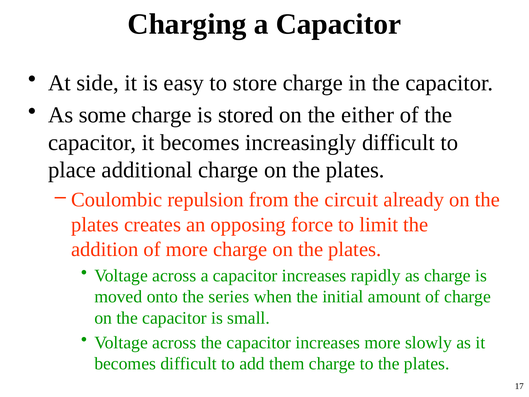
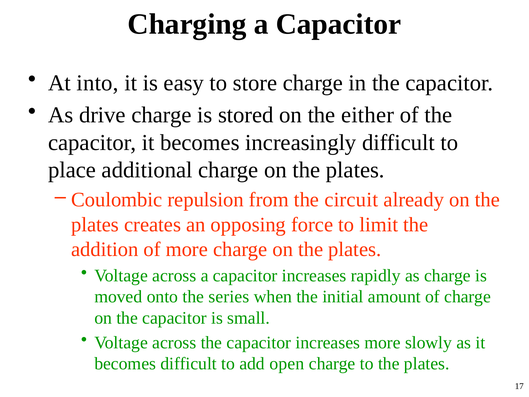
side: side -> into (98, 83)
some: some -> drive (102, 115)
them: them -> open (287, 364)
